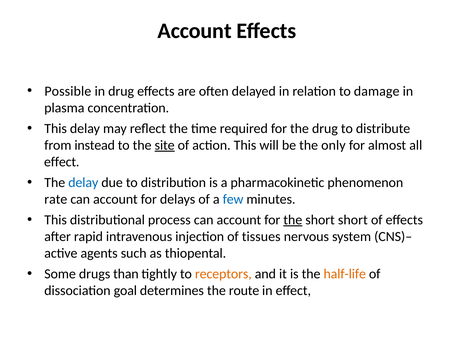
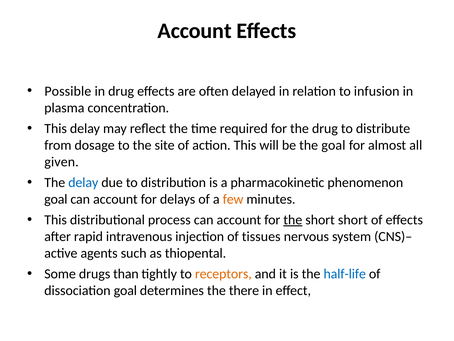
damage: damage -> infusion (377, 91)
instead: instead -> dosage (95, 145)
site underline: present -> none (165, 145)
the only: only -> goal (333, 145)
effect: effect -> given (62, 162)
rate: rate -> goal (56, 199)
few colour: blue -> orange (233, 199)
half-life colour: orange -> blue (345, 274)
route: route -> there (244, 290)
